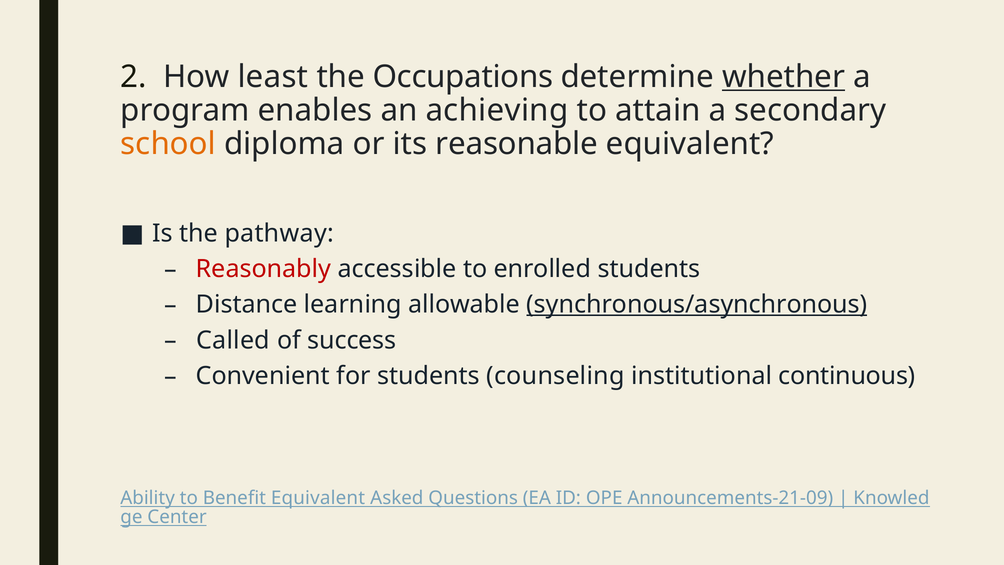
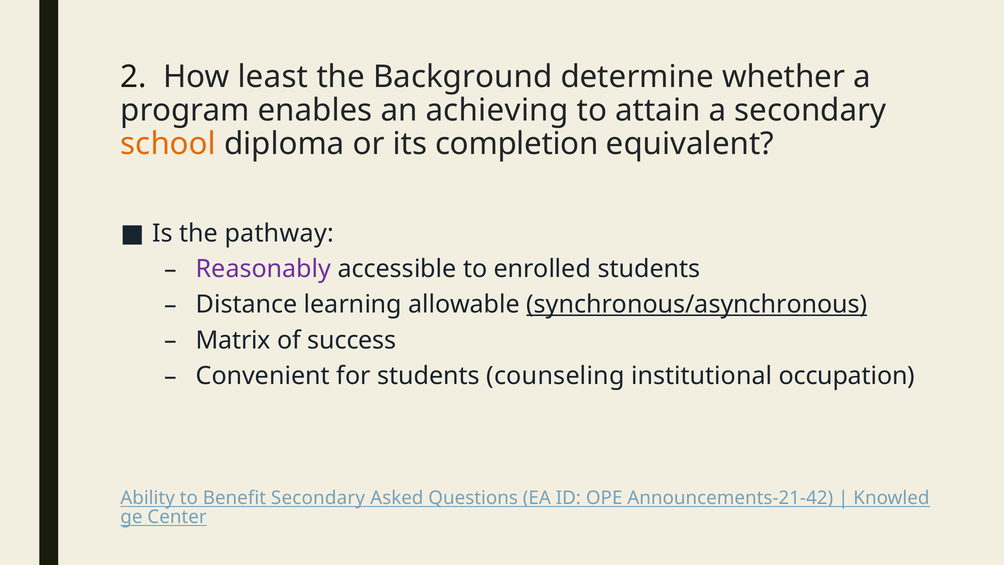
Occupations: Occupations -> Background (463, 77)
whether underline: present -> none (784, 77)
reasonable: reasonable -> completion (517, 144)
Reasonably colour: red -> purple (263, 269)
Called: Called -> Matrix (233, 340)
continuous: continuous -> occupation (847, 376)
Benefit Equivalent: Equivalent -> Secondary (318, 498)
Announcements-21-09: Announcements-21-09 -> Announcements-21-42 (730, 498)
